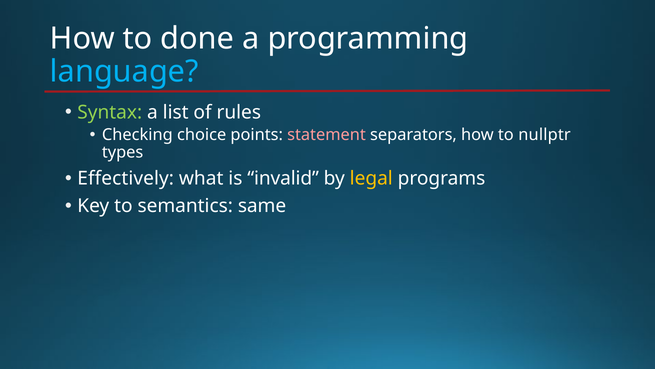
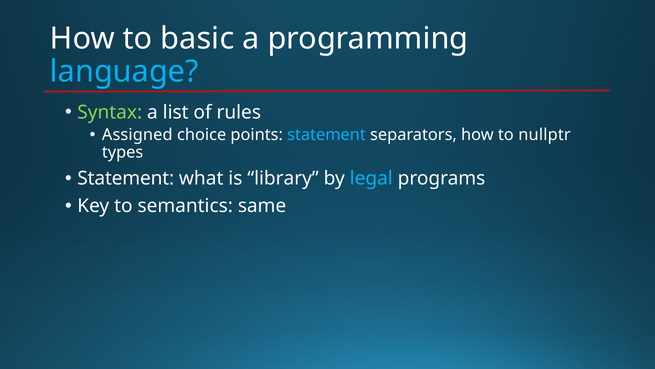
done: done -> basic (197, 38)
Checking: Checking -> Assigned (137, 135)
statement colour: pink -> light blue (327, 135)
Effectively: Effectively -> Statement (126, 178)
invalid: invalid -> library (283, 178)
legal colour: yellow -> light blue (371, 178)
